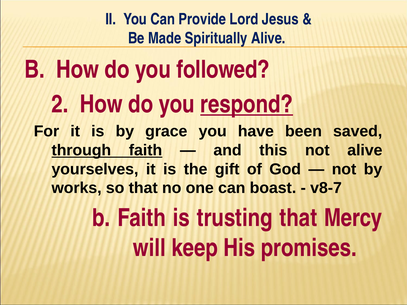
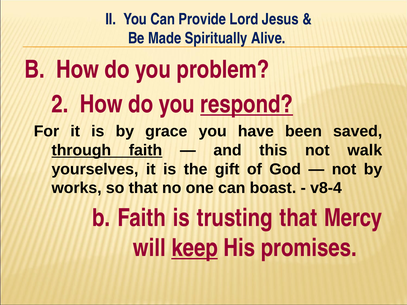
followed: followed -> problem (223, 70)
not alive: alive -> walk (365, 150)
v8-7: v8-7 -> v8-4 (326, 188)
keep underline: none -> present (195, 248)
